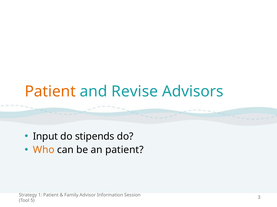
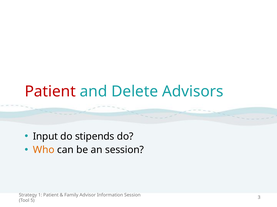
Patient colour: orange -> red (50, 92)
Revise: Revise -> Delete (135, 92)
an patient: patient -> session (124, 150)
